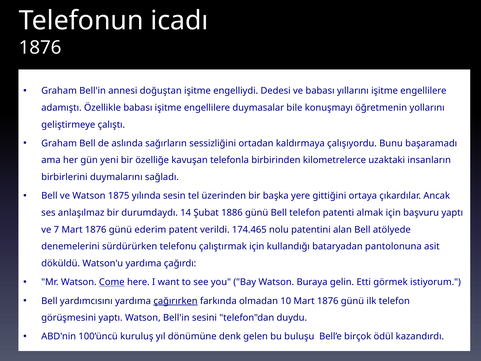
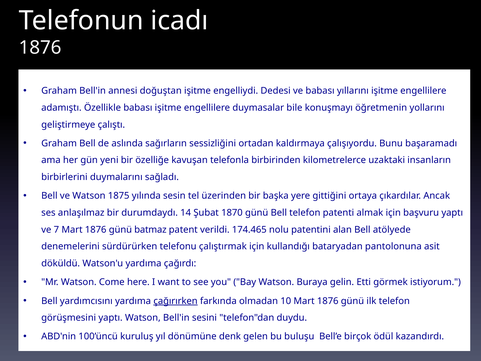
1886: 1886 -> 1870 (232, 213)
ederim: ederim -> batmaz (150, 229)
Come underline: present -> none (112, 282)
